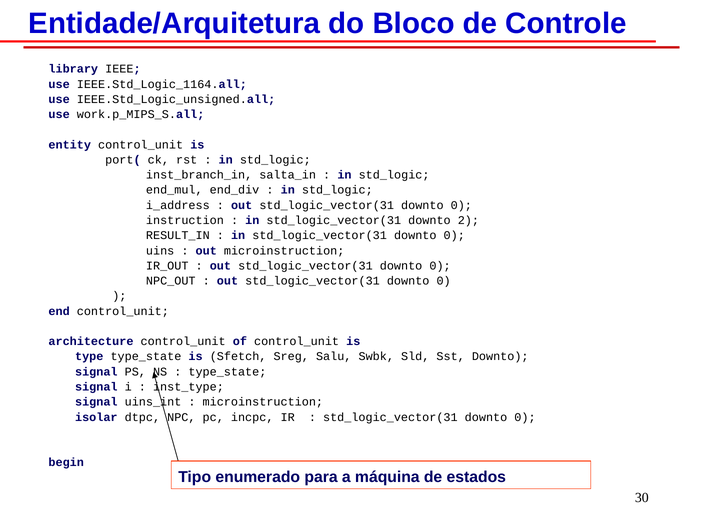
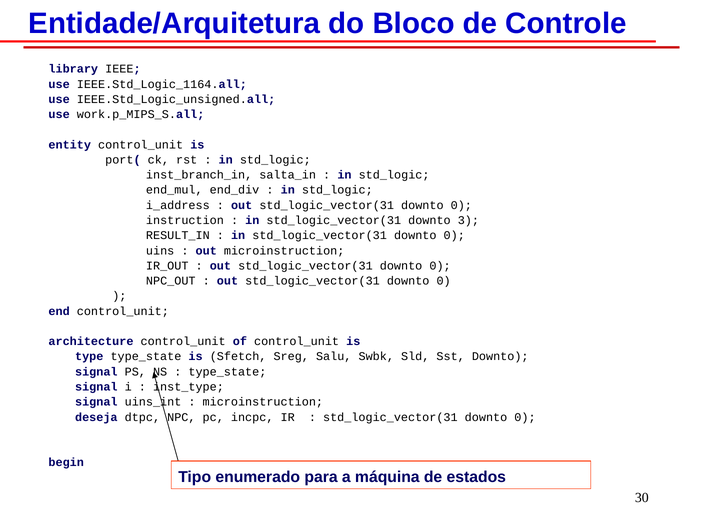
2: 2 -> 3 (468, 220)
isolar: isolar -> deseja (96, 417)
